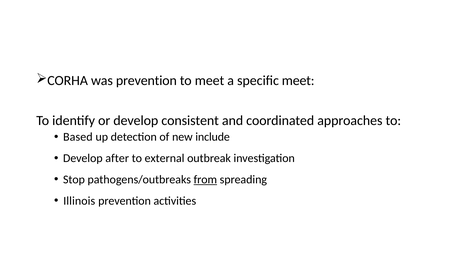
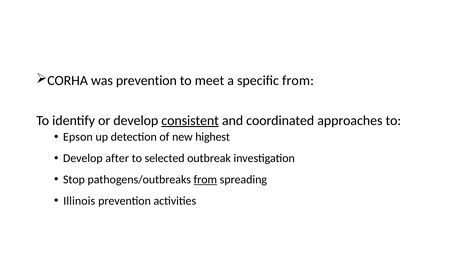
specific meet: meet -> from (298, 80)
consistent underline: none -> present (190, 120)
Based: Based -> Epson (78, 137)
include: include -> highest (213, 137)
external: external -> selected (165, 158)
